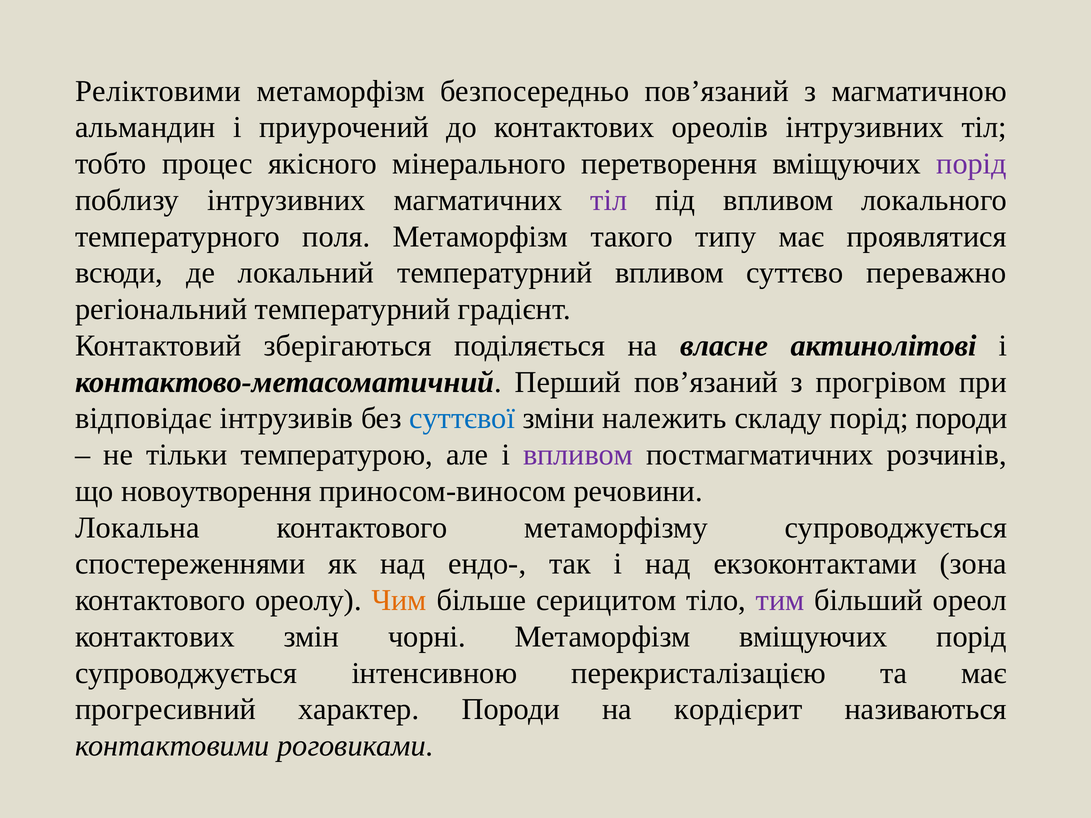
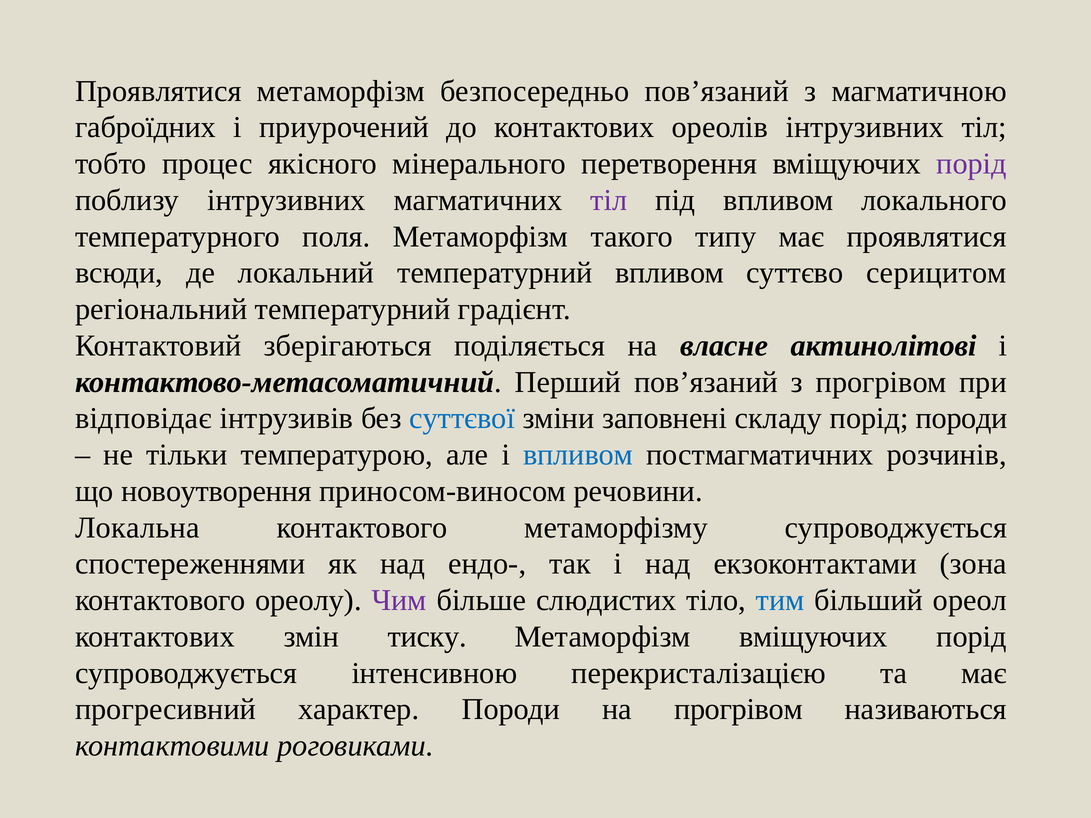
Реліктовими: Реліктовими -> Проявлятися (158, 91)
альмандин: альмандин -> габроїдних (146, 128)
переважно: переважно -> серицитом (936, 273)
належить: належить -> заповнені (665, 419)
впливом colour: purple -> blue (578, 455)
Чим colour: orange -> purple (399, 600)
серицитом: серицитом -> слюдистих (606, 600)
тим colour: purple -> blue (780, 600)
чорні: чорні -> тиску (427, 637)
на кордієрит: кордієрит -> прогрівом (738, 710)
